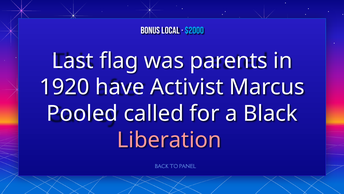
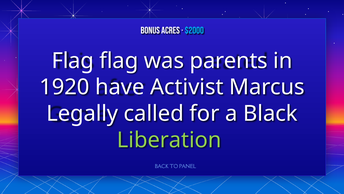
local: local -> acres (171, 30)
Last: Last -> Flag (73, 61)
Pooled: Pooled -> Legally (82, 113)
Liberation colour: pink -> light green (169, 140)
